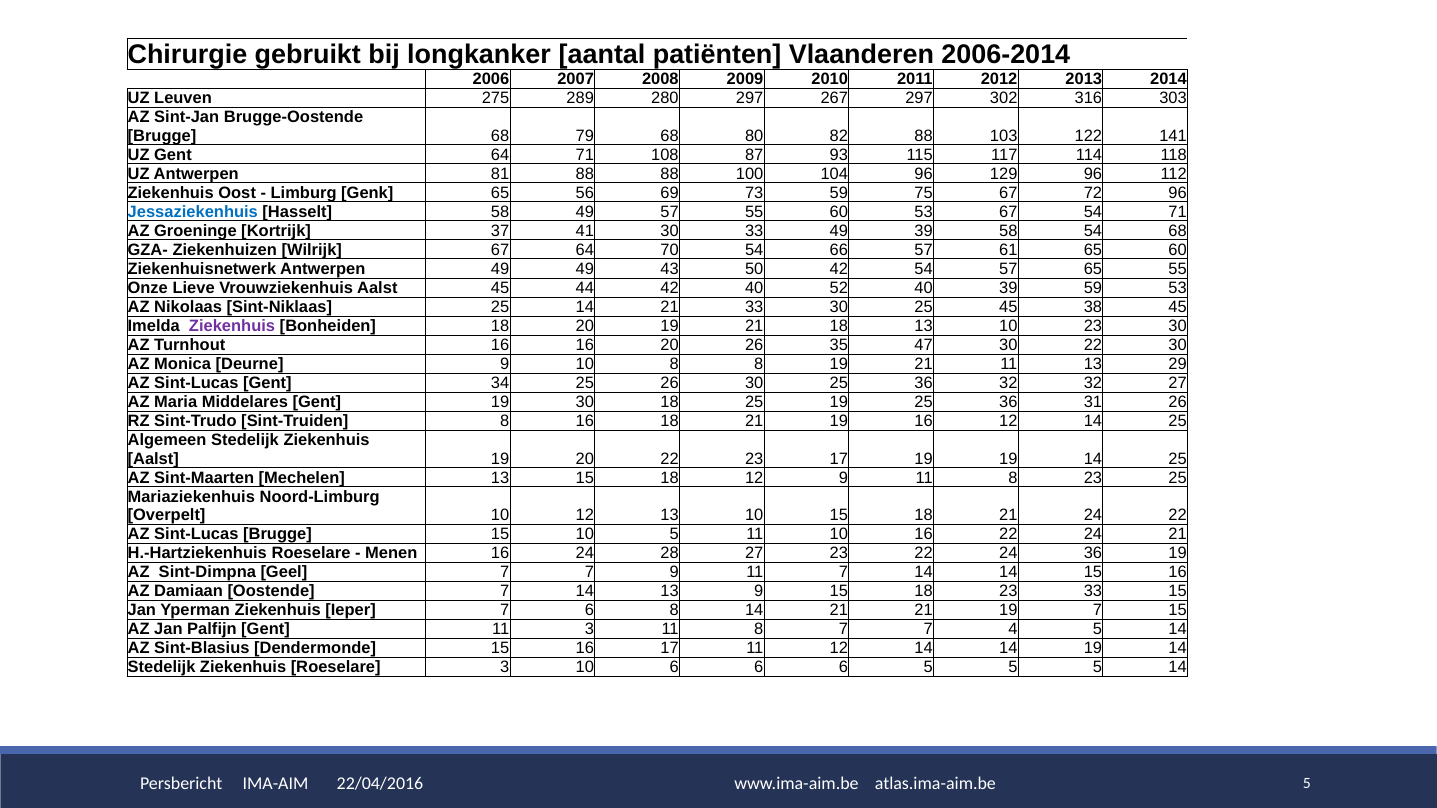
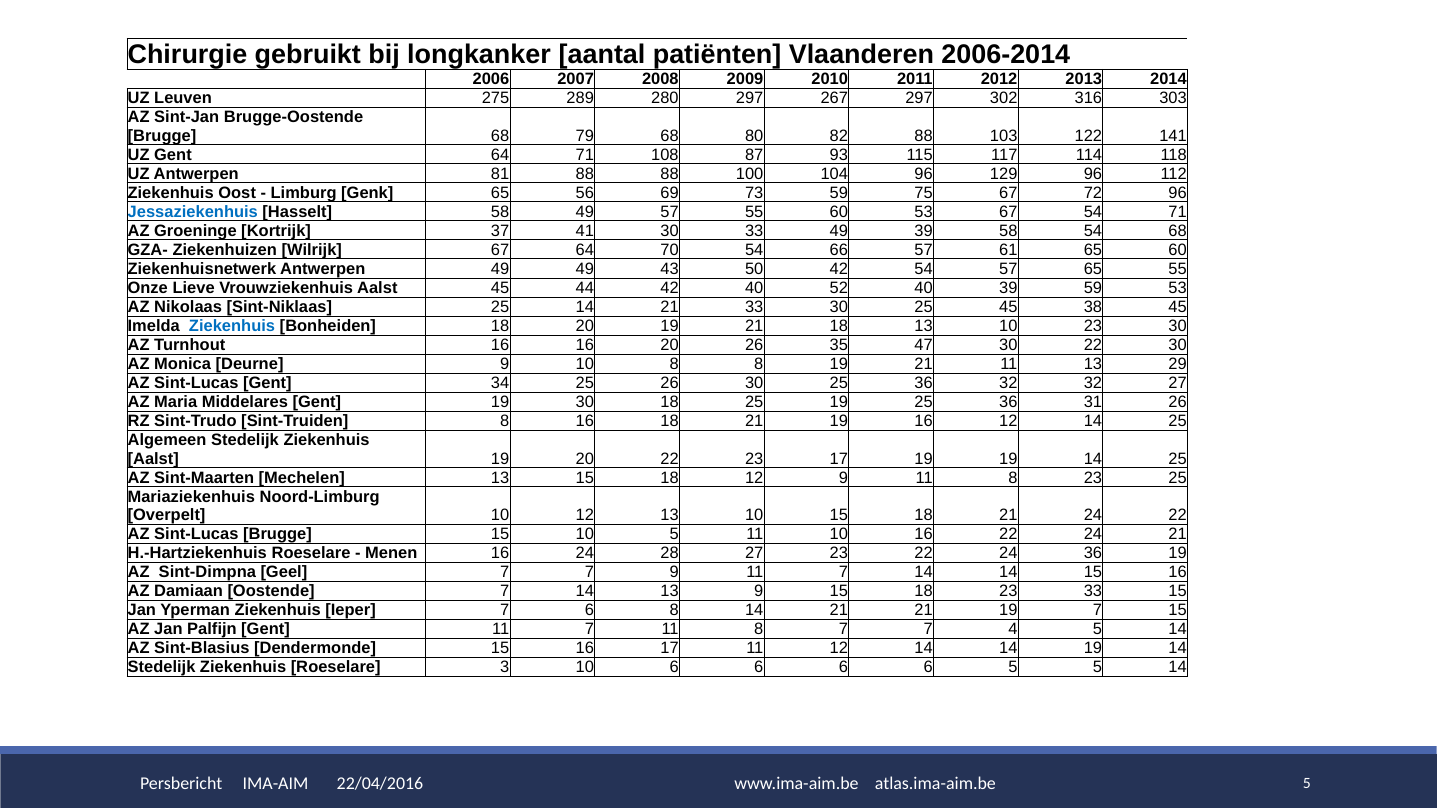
Ziekenhuis colour: purple -> blue (232, 326)
Gent 11 3: 3 -> 7 (589, 630)
6 6 6 5: 5 -> 6 (928, 668)
